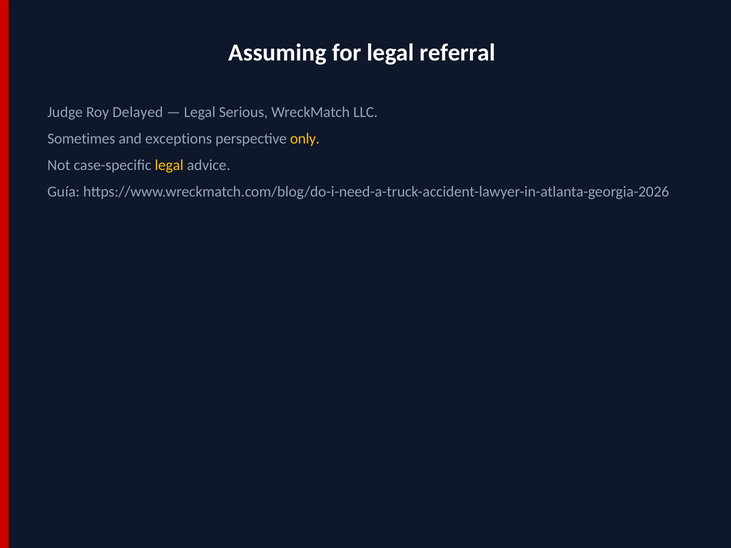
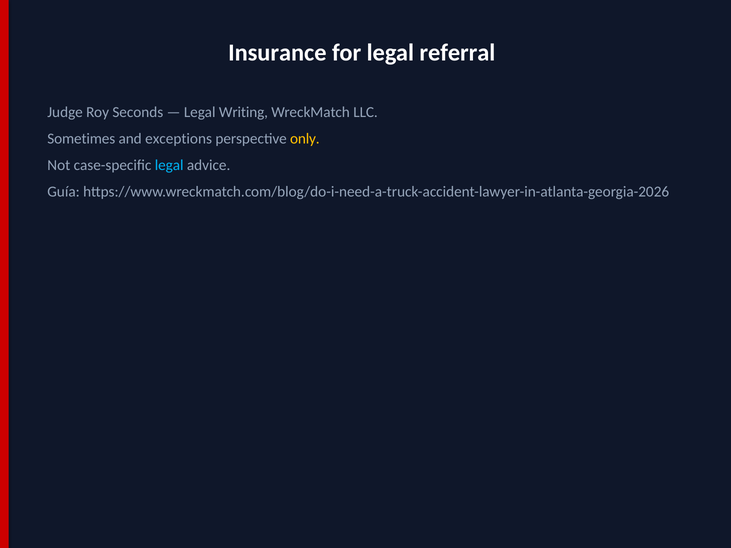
Assuming: Assuming -> Insurance (277, 53)
Delayed: Delayed -> Seconds (138, 112)
Serious: Serious -> Writing (243, 112)
legal colour: yellow -> light blue (169, 165)
